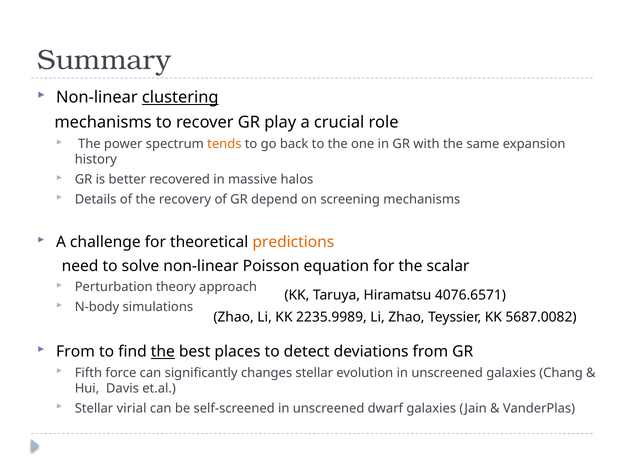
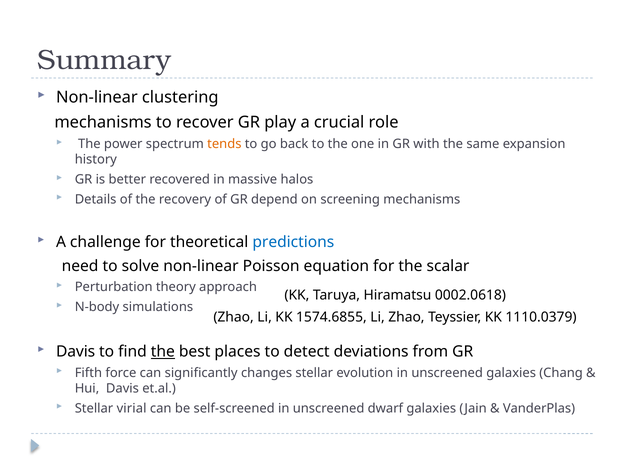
clustering underline: present -> none (180, 97)
predictions colour: orange -> blue (293, 242)
4076.6571: 4076.6571 -> 0002.0618 (470, 295)
2235.9989: 2235.9989 -> 1574.6855 (331, 317)
5687.0082: 5687.0082 -> 1110.0379 (541, 317)
From: From -> Davis (76, 352)
